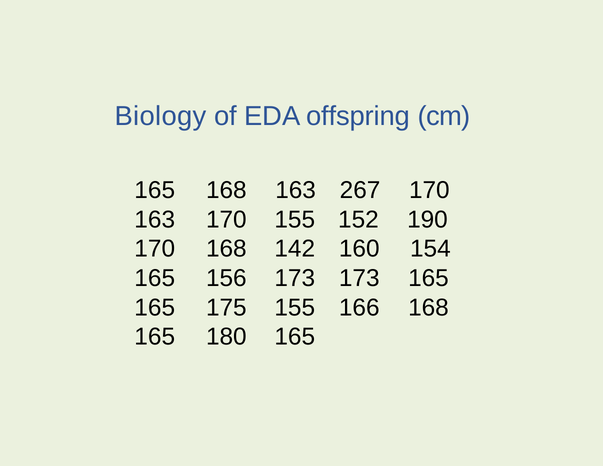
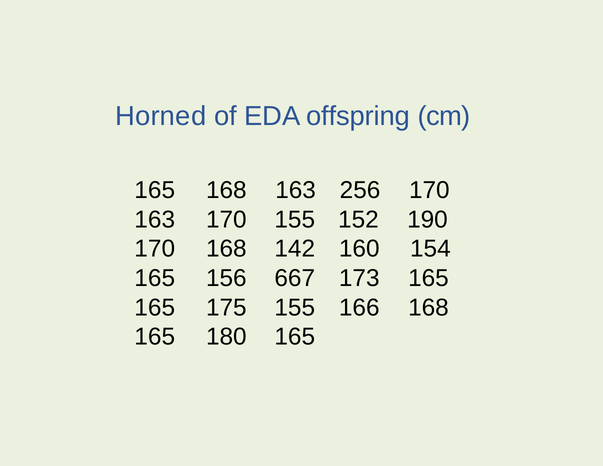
Biology: Biology -> Horned (161, 116)
267: 267 -> 256 (360, 190)
156 173: 173 -> 667 (295, 278)
